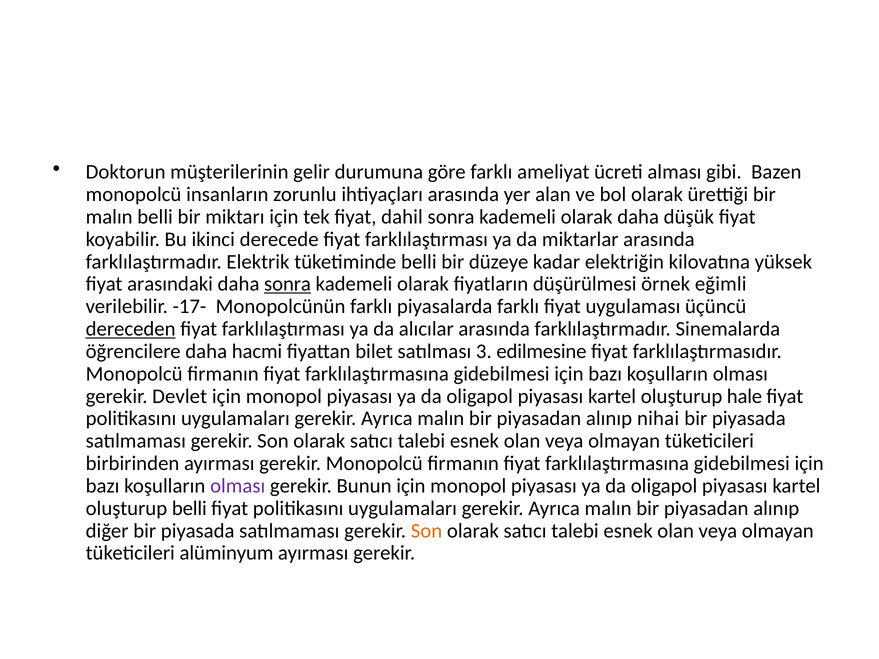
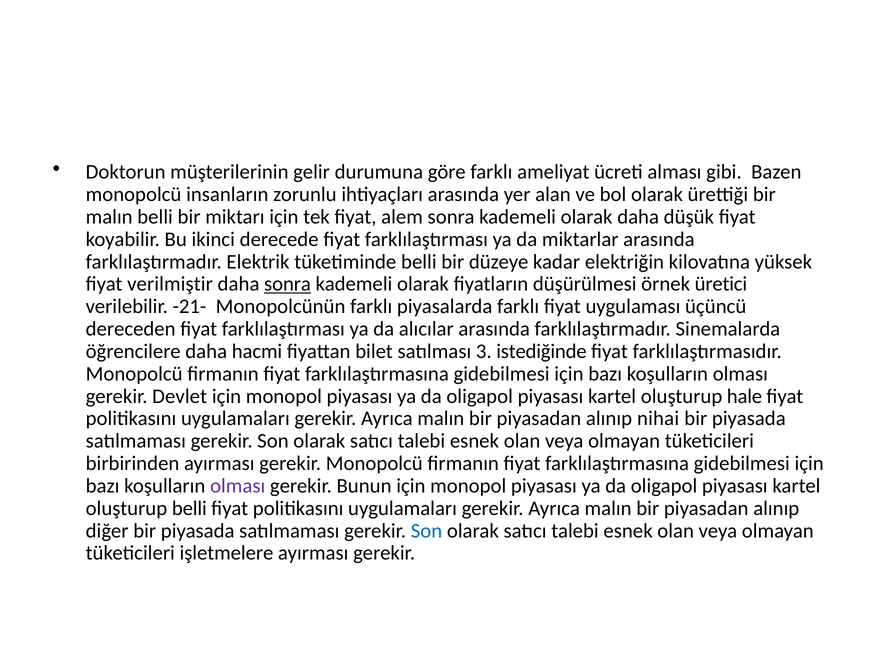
dahil: dahil -> alem (402, 217)
arasındaki: arasındaki -> verilmiştir (170, 284)
eğimli: eğimli -> üretici (721, 284)
-17-: -17- -> -21- (189, 307)
dereceden underline: present -> none (131, 329)
edilmesine: edilmesine -> istediğinde (541, 352)
Son colour: orange -> blue (426, 531)
alüminyum: alüminyum -> işletmelere (226, 553)
